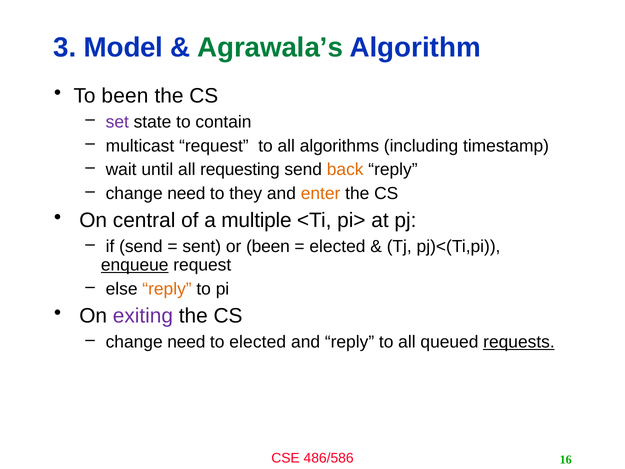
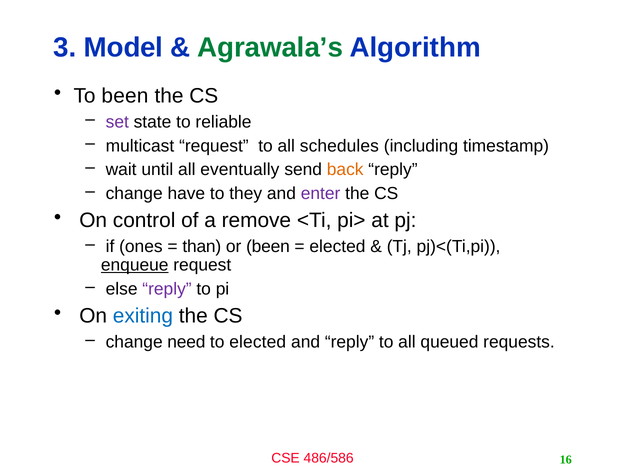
contain: contain -> reliable (223, 122)
algorithms: algorithms -> schedules (339, 146)
requesting: requesting -> eventually (240, 170)
need: need -> have (186, 194)
enter colour: orange -> purple (321, 194)
central: central -> control (144, 220)
multiple: multiple -> remove (256, 220)
if send: send -> ones (141, 246)
sent: sent -> than (202, 246)
reply colour: orange -> purple (167, 289)
exiting colour: purple -> blue (143, 316)
requests underline: present -> none (519, 342)
